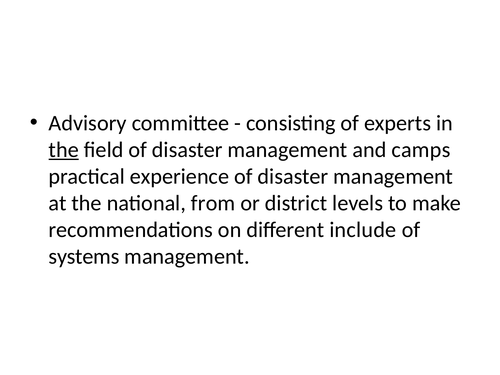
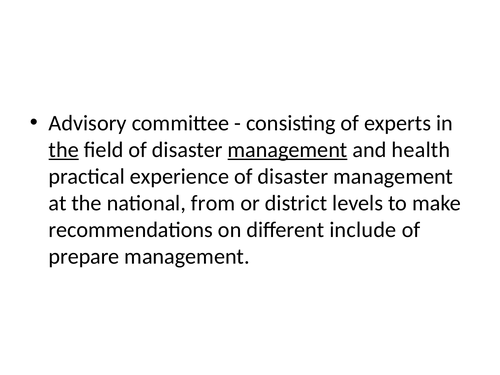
management underline: none -> present (287, 150)
camps: camps -> health (421, 150)
systems: systems -> prepare (84, 257)
